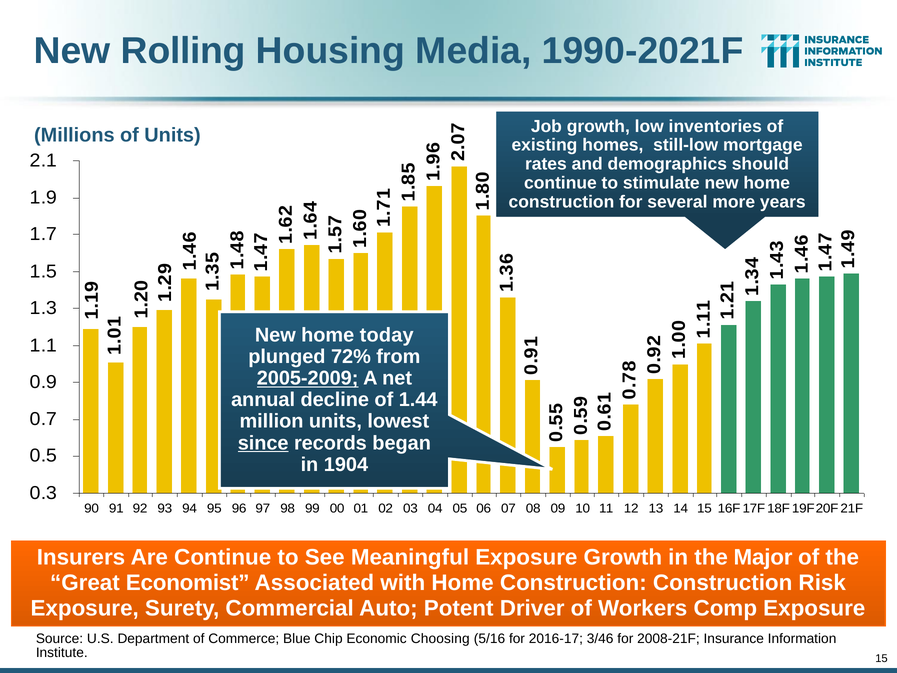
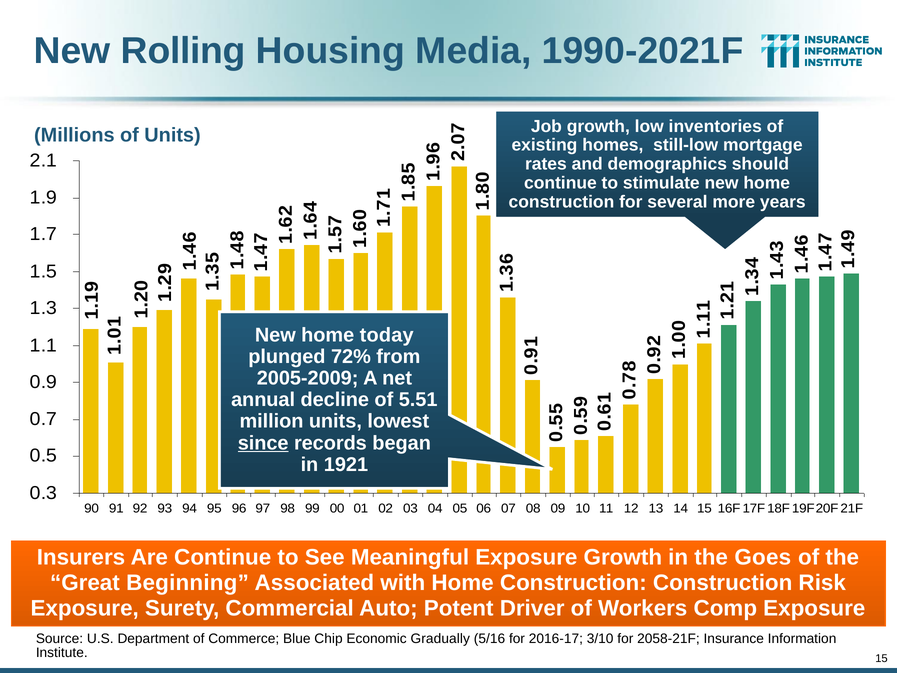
2005-2009 underline: present -> none (308, 378)
1.44: 1.44 -> 5.51 (418, 400)
1904: 1904 -> 1921 (346, 464)
Major: Major -> Goes (763, 557)
Economist: Economist -> Beginning (187, 583)
Choosing: Choosing -> Gradually (440, 638)
3/46: 3/46 -> 3/10 (600, 638)
2008-21F: 2008-21F -> 2058-21F (668, 638)
